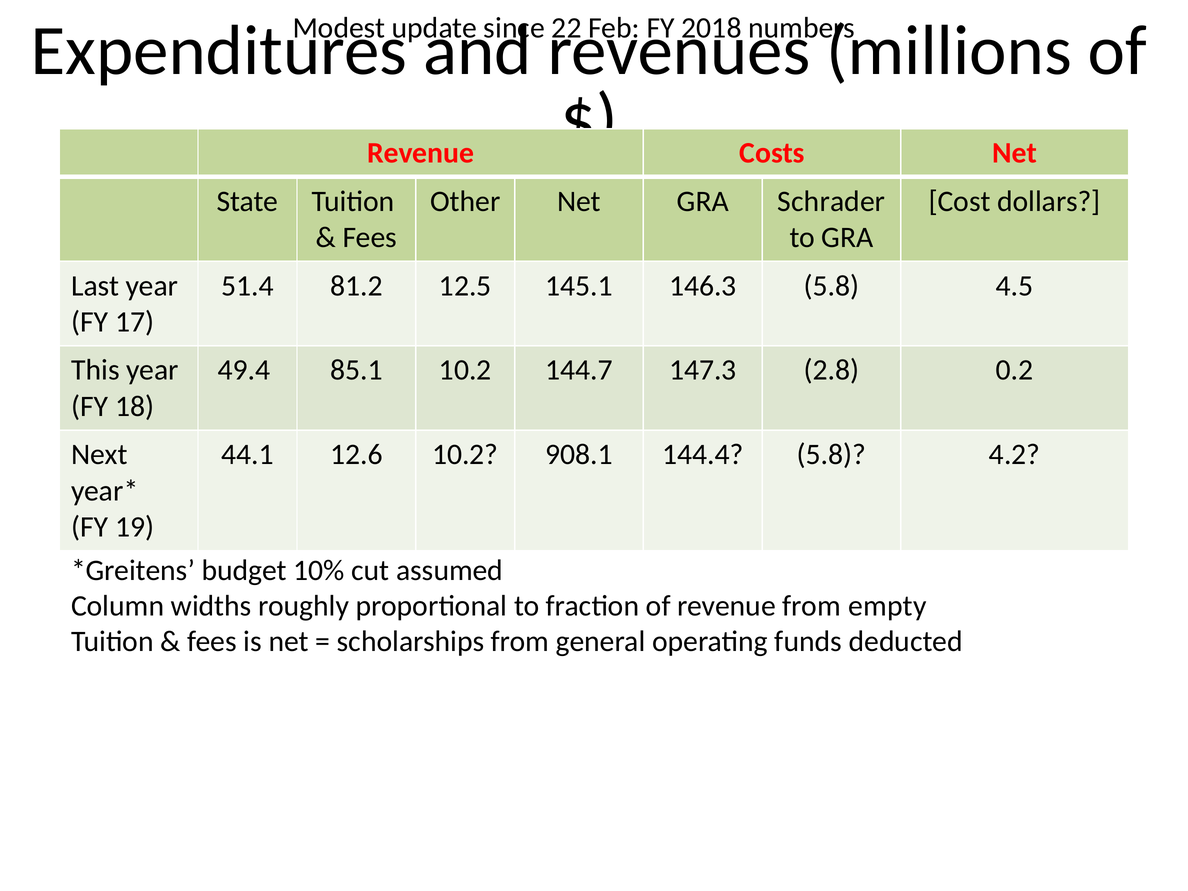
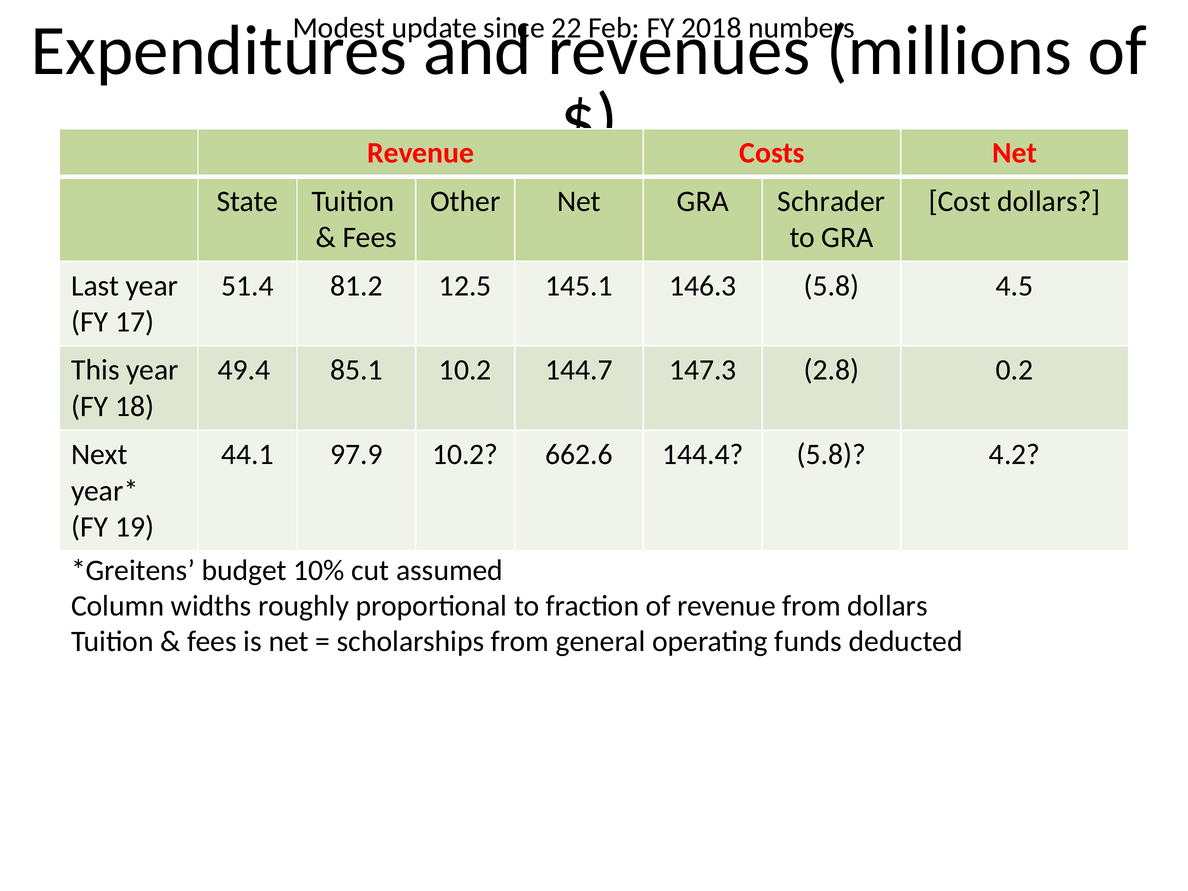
12.6: 12.6 -> 97.9 (356, 455)
908.1: 908.1 -> 662.6 (579, 455)
from empty: empty -> dollars (888, 606)
